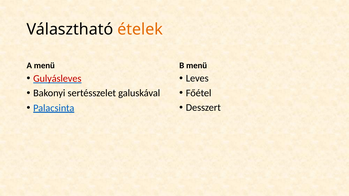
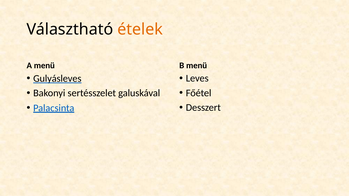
Gulyásleves colour: red -> black (57, 79)
